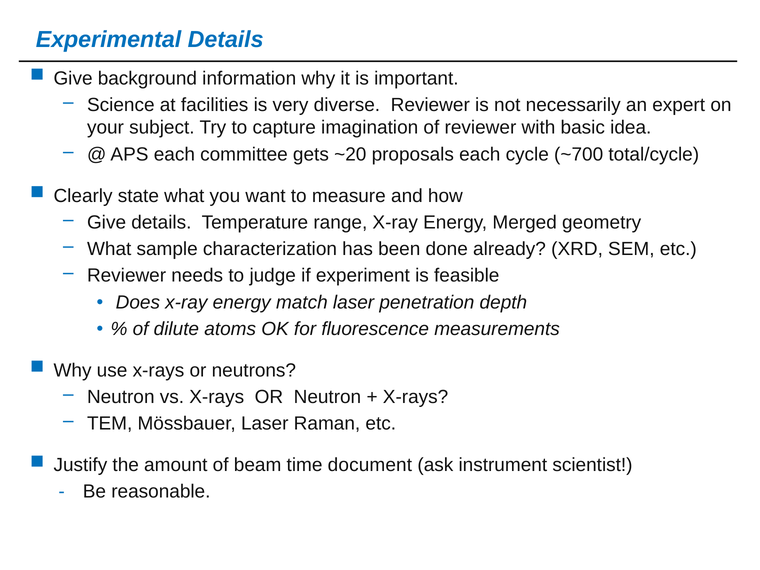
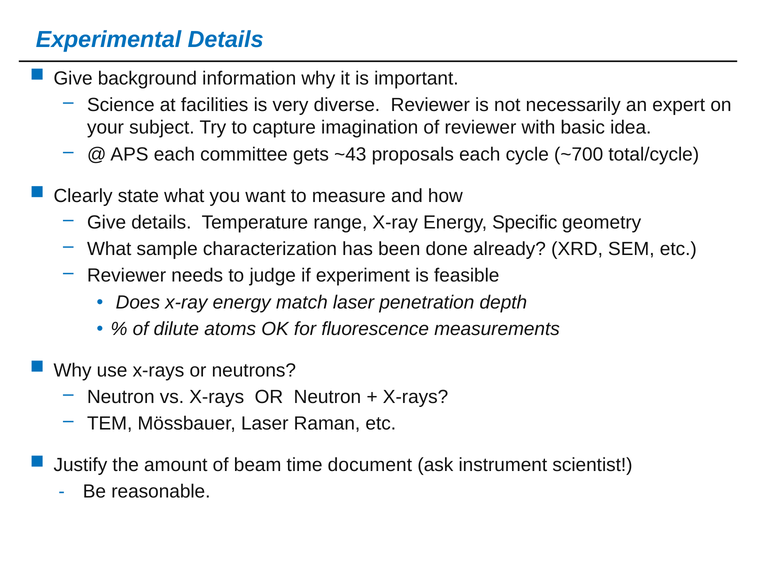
~20: ~20 -> ~43 (350, 154)
Merged: Merged -> Specific (525, 222)
